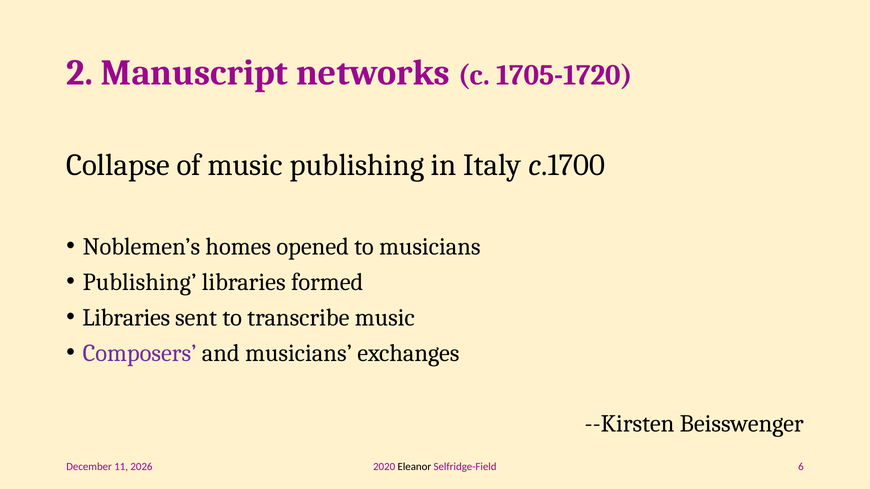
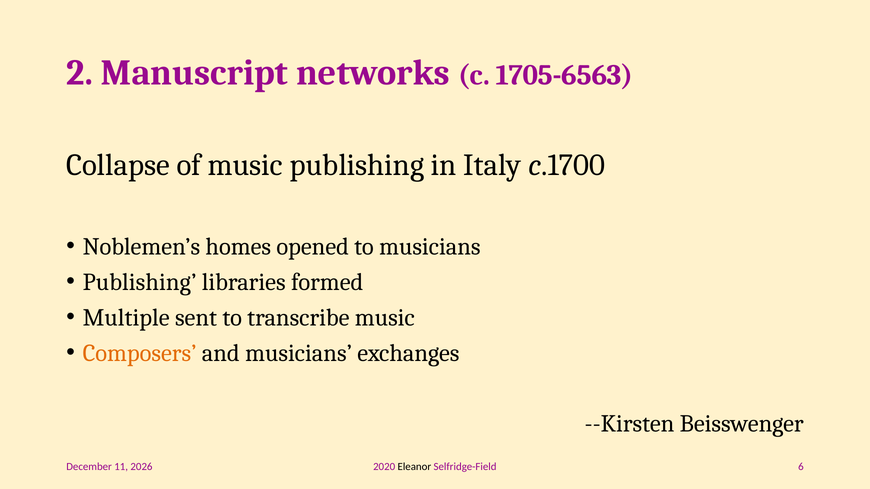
1705-1720: 1705-1720 -> 1705-6563 (564, 75)
Libraries: Libraries -> Multiple (126, 318)
Composers colour: purple -> orange (140, 353)
